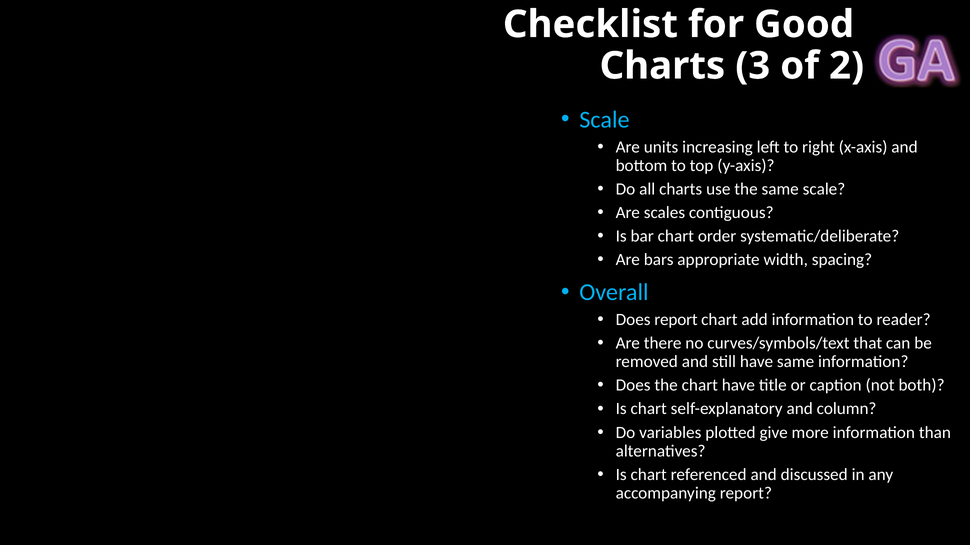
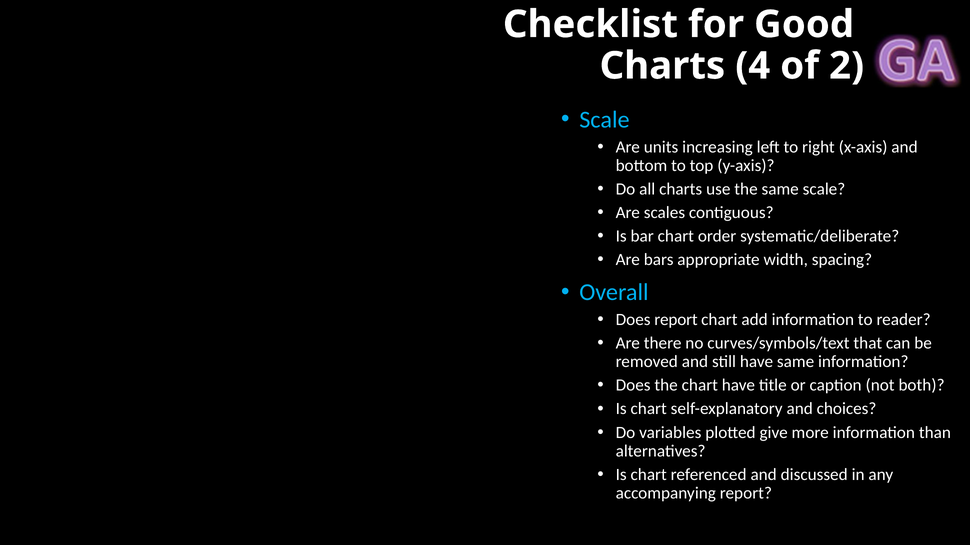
3: 3 -> 4 (753, 66)
column: column -> choices (847, 409)
